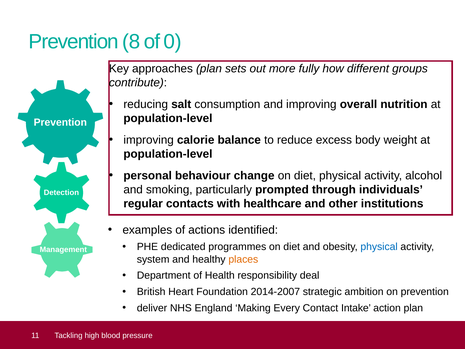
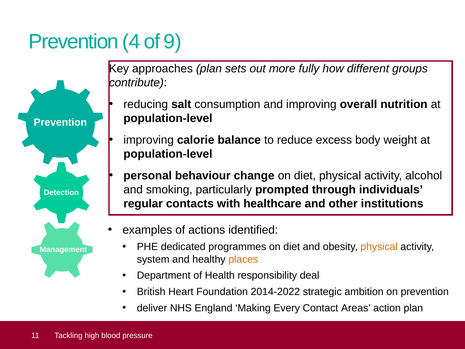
8: 8 -> 4 (131, 42)
0: 0 -> 9 (173, 42)
physical colour: blue -> orange (379, 247)
2014-2007: 2014-2007 -> 2014-2022 (275, 292)
Intake: Intake -> Areas (356, 308)
